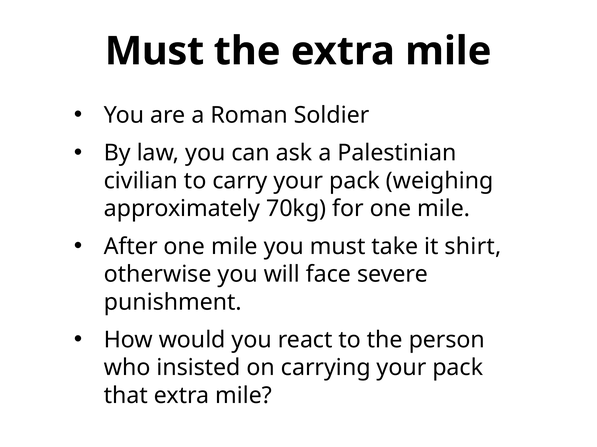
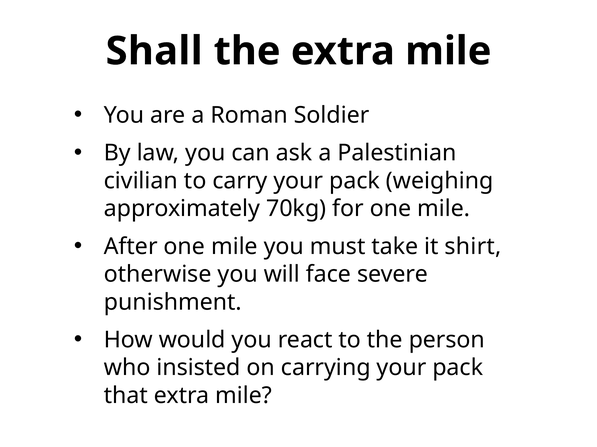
Must: Must -> Shall (154, 51)
